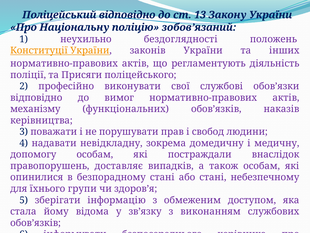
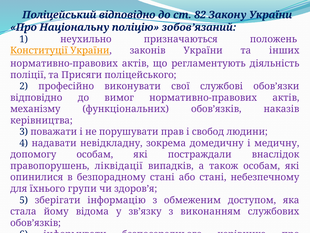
13: 13 -> 82 (200, 15)
бездоглядності: бездоглядності -> призначаються (181, 39)
доставляє: доставляє -> ліквідації (119, 166)
